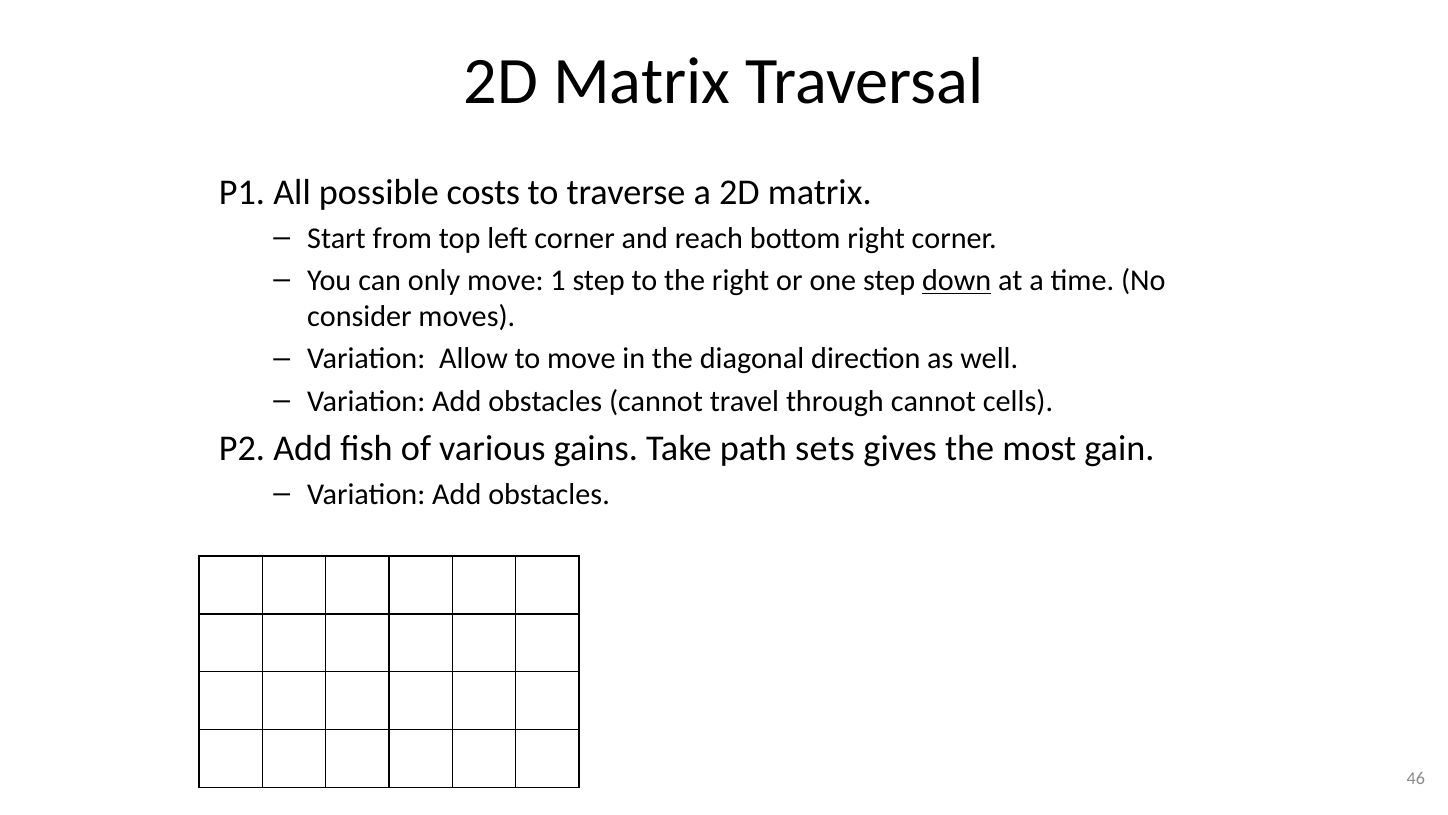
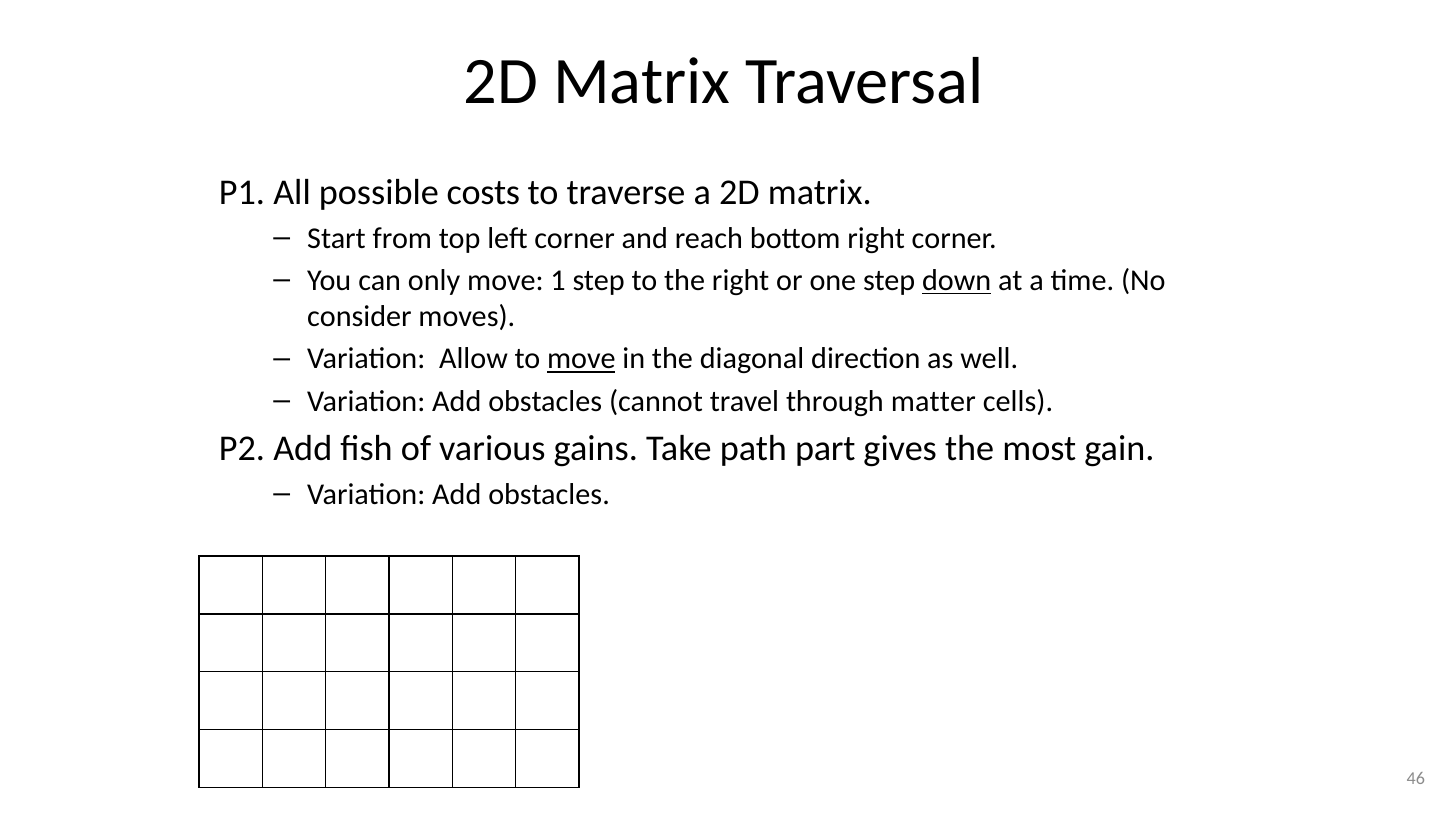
move underline: none -> present (581, 359)
through cannot: cannot -> matter (933, 401)
sets: sets -> part (825, 448)
